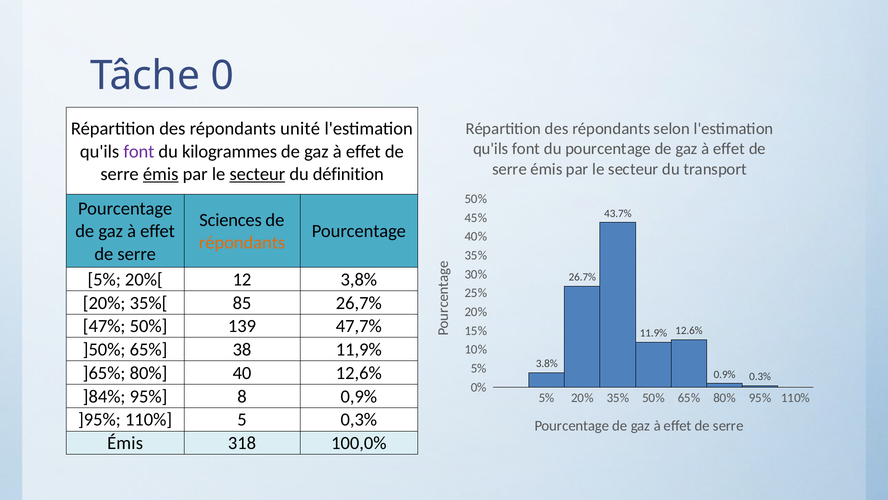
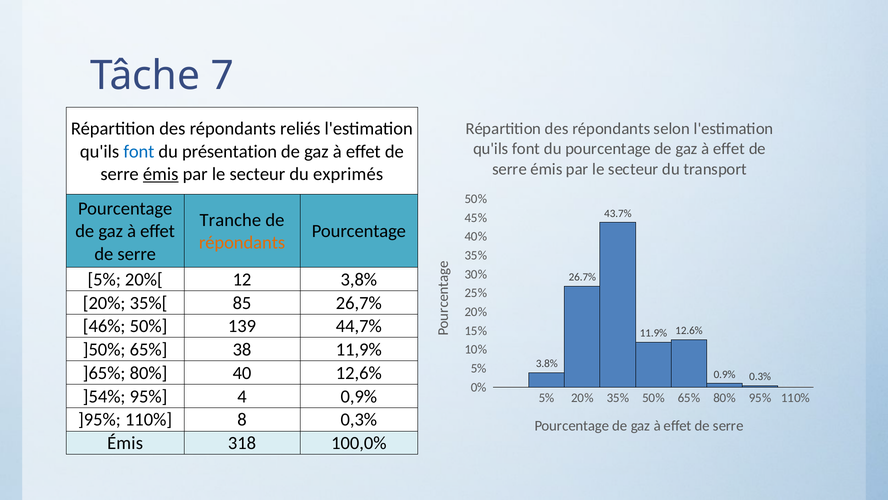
0: 0 -> 7 (222, 76)
unité: unité -> reliés (300, 129)
font colour: purple -> blue (139, 151)
kilogrammes: kilogrammes -> présentation (230, 151)
secteur underline: present -> none (257, 174)
définition: définition -> exprimés (348, 174)
Sciences: Sciences -> Tranche (230, 220)
47%: 47% -> 46% (104, 326)
47,7%: 47,7% -> 44,7% (359, 326)
]84%: ]84% -> ]54% (104, 396)
8: 8 -> 4 (242, 396)
5: 5 -> 8 (242, 420)
